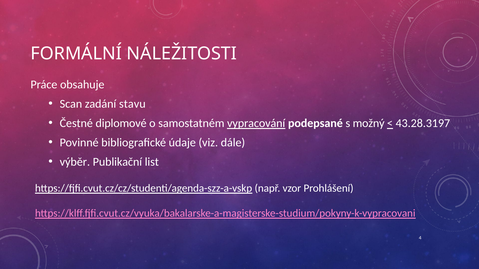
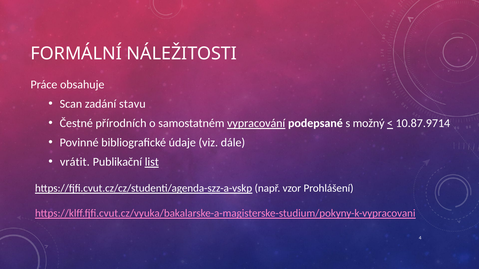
diplomové: diplomové -> přírodních (121, 124)
43.28.3197: 43.28.3197 -> 10.87.9714 (423, 124)
výběr: výběr -> vrátit (75, 162)
list underline: none -> present (152, 162)
